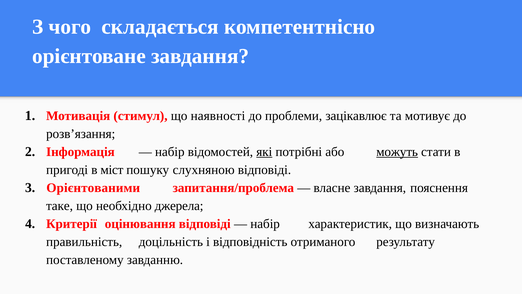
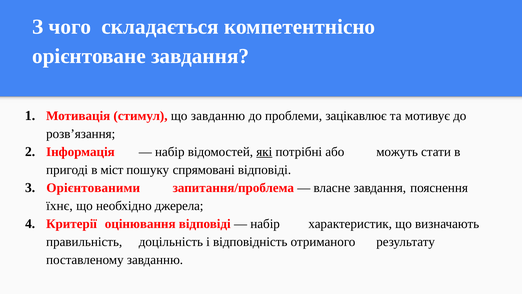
що наявності: наявності -> завданню (218, 116)
можуть underline: present -> none (397, 152)
слухняною: слухняною -> спрямовані (204, 170)
таке: таке -> їхнє (59, 206)
